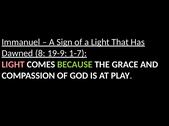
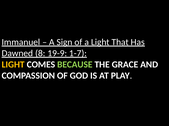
LIGHT colour: pink -> yellow (13, 65)
